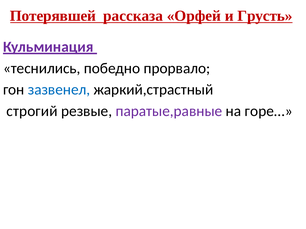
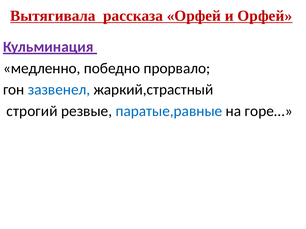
Потерявшей: Потерявшей -> Вытягивала (53, 16)
и Грусть: Грусть -> Орфей (265, 16)
теснились: теснились -> медленно (42, 68)
паратые,равные colour: purple -> blue (169, 111)
